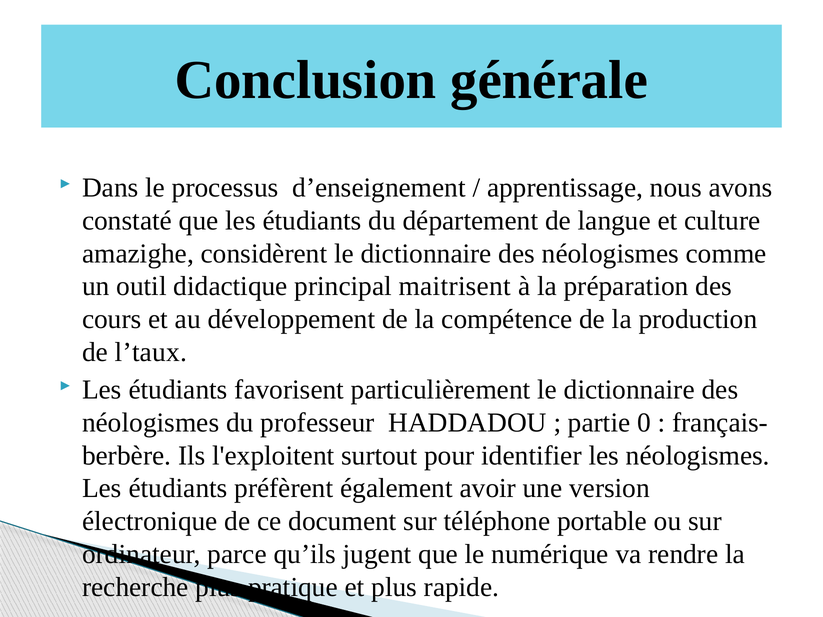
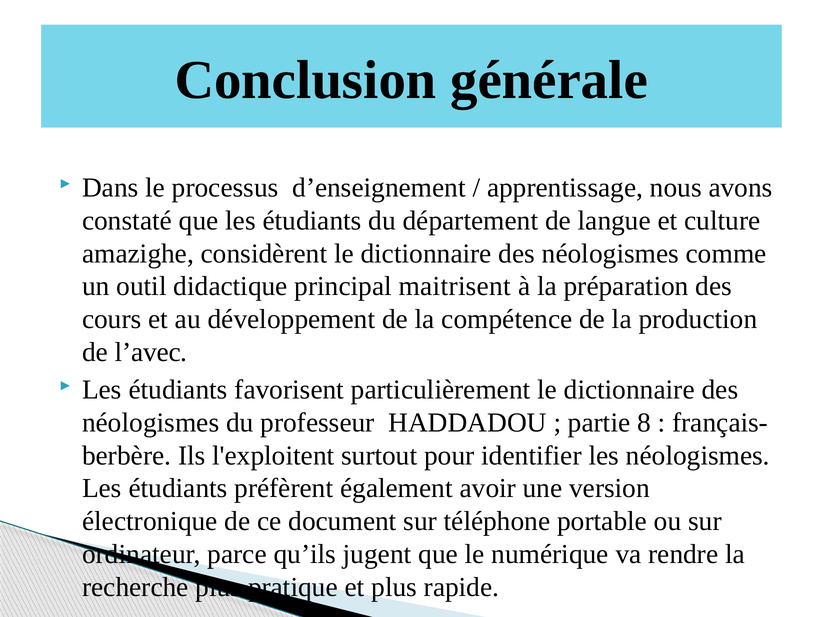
l’taux: l’taux -> l’avec (151, 352)
0: 0 -> 8 (644, 423)
